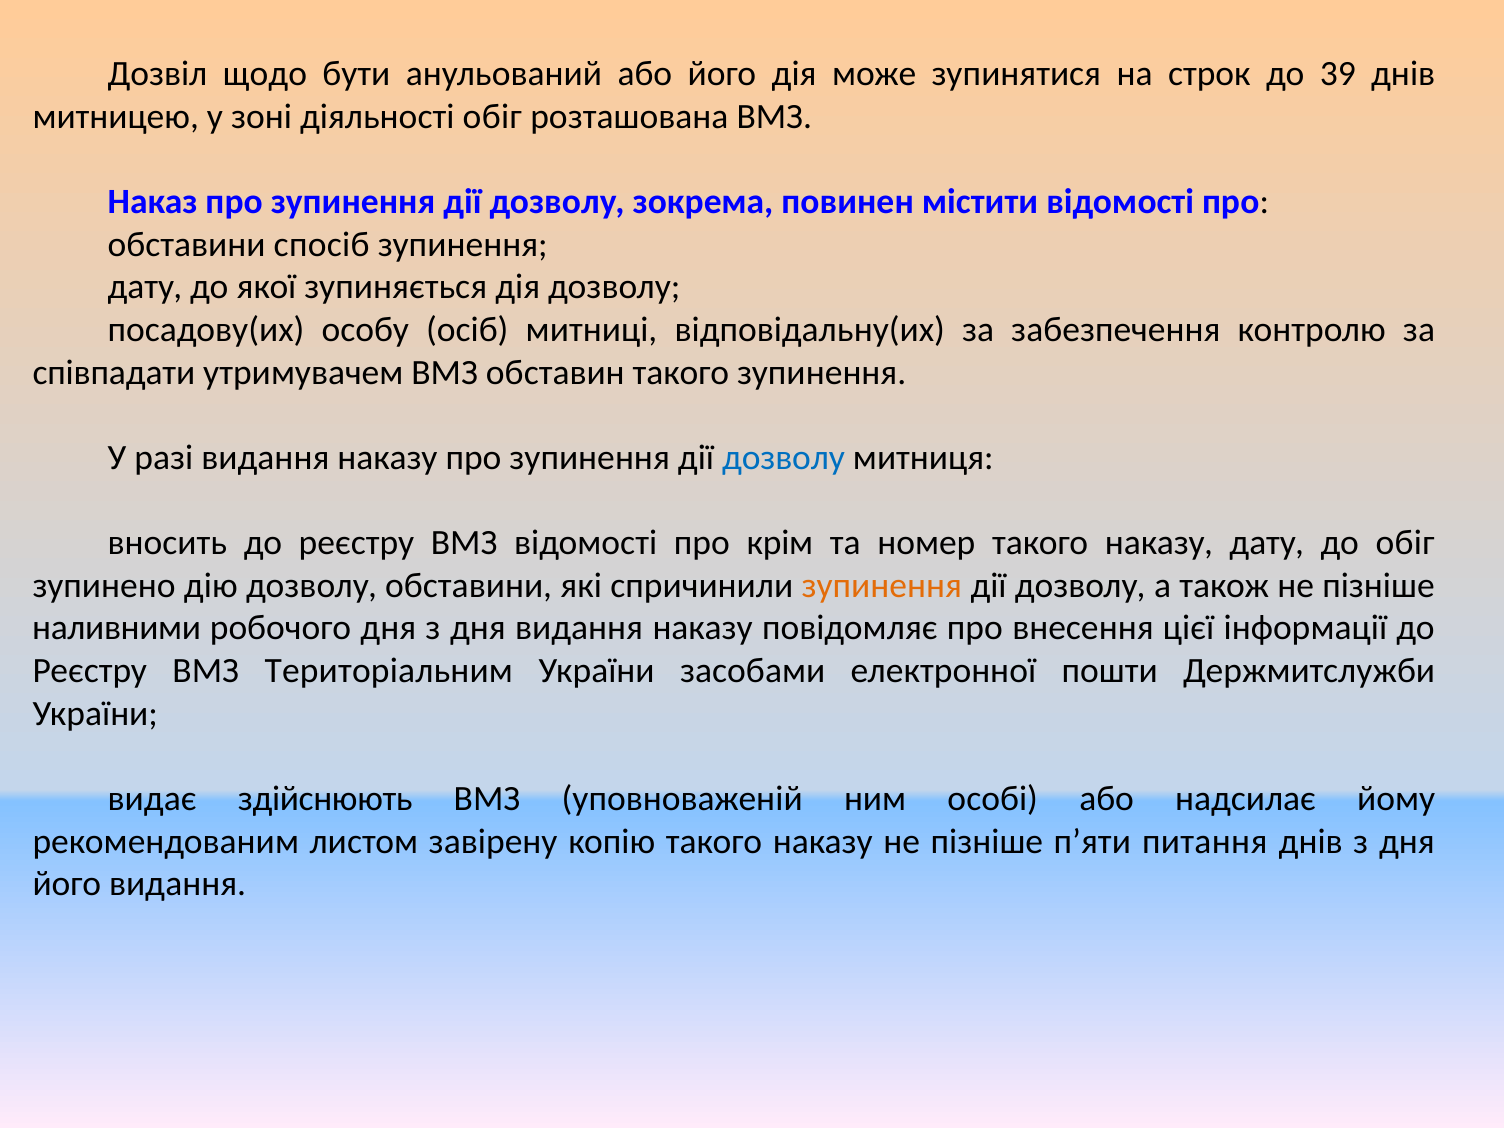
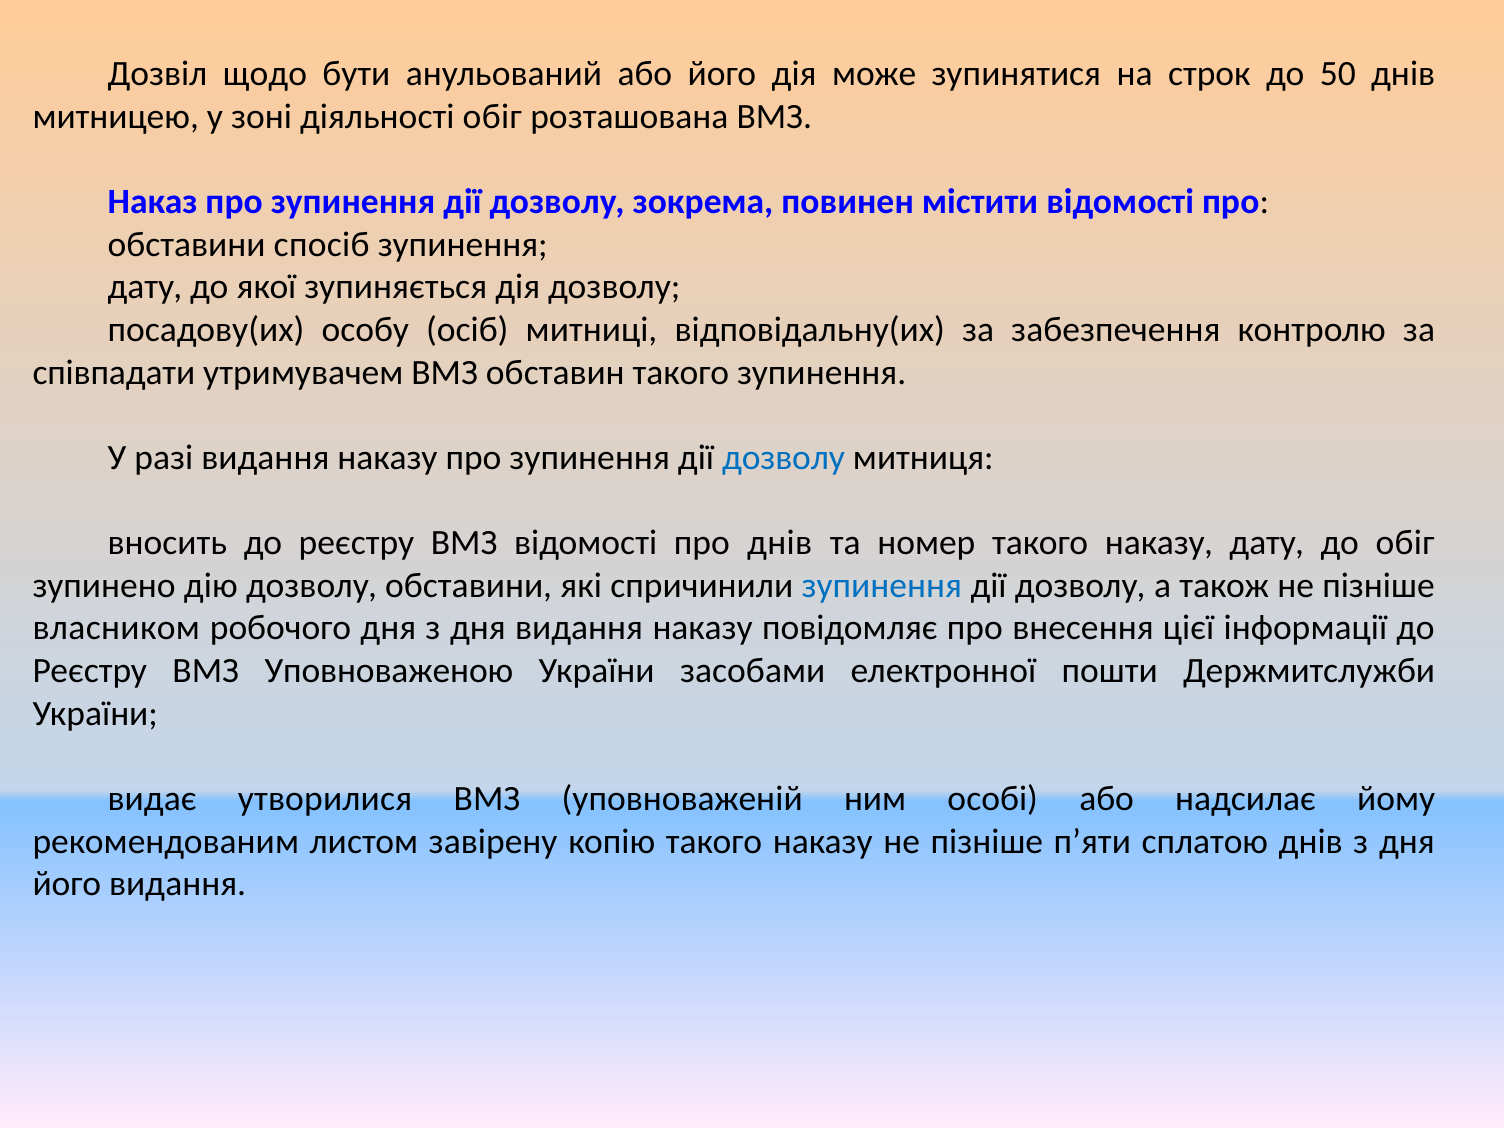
39: 39 -> 50 (1338, 74)
про крім: крім -> днів (780, 543)
зупинення colour: orange -> blue (882, 586)
наливними: наливними -> власником (116, 628)
Територіальним: Територіальним -> Уповноваженою (389, 671)
здійснюють: здійснюють -> утворилися (325, 799)
питання: питання -> сплатою (1205, 841)
